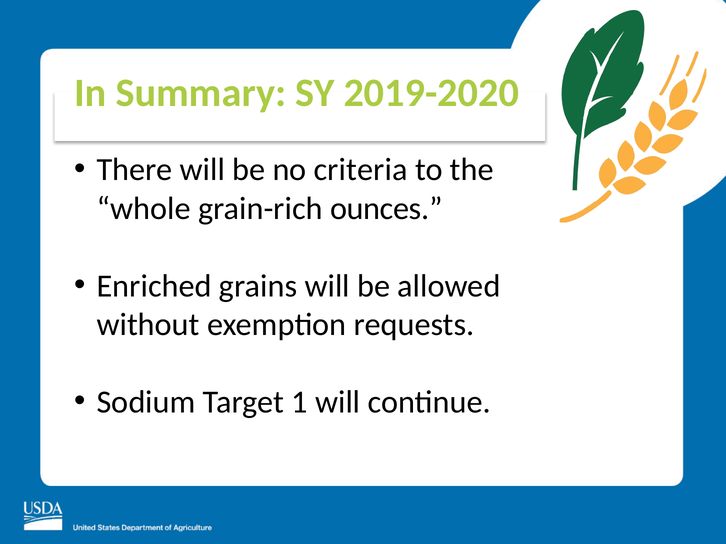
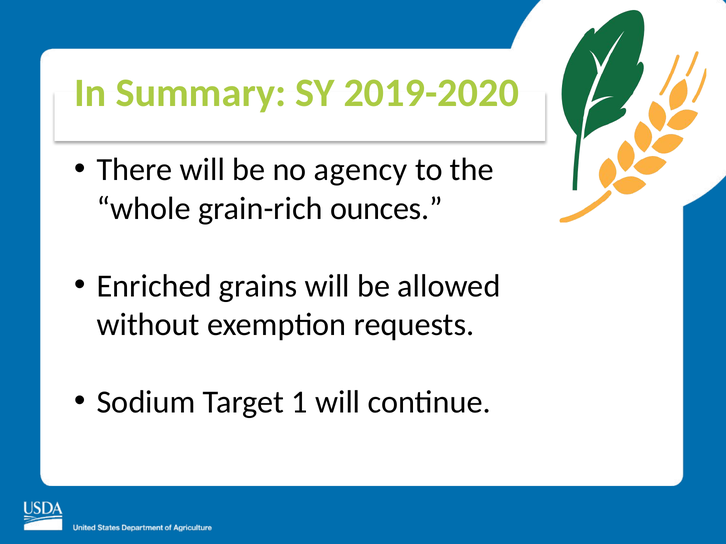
criteria: criteria -> agency (361, 170)
